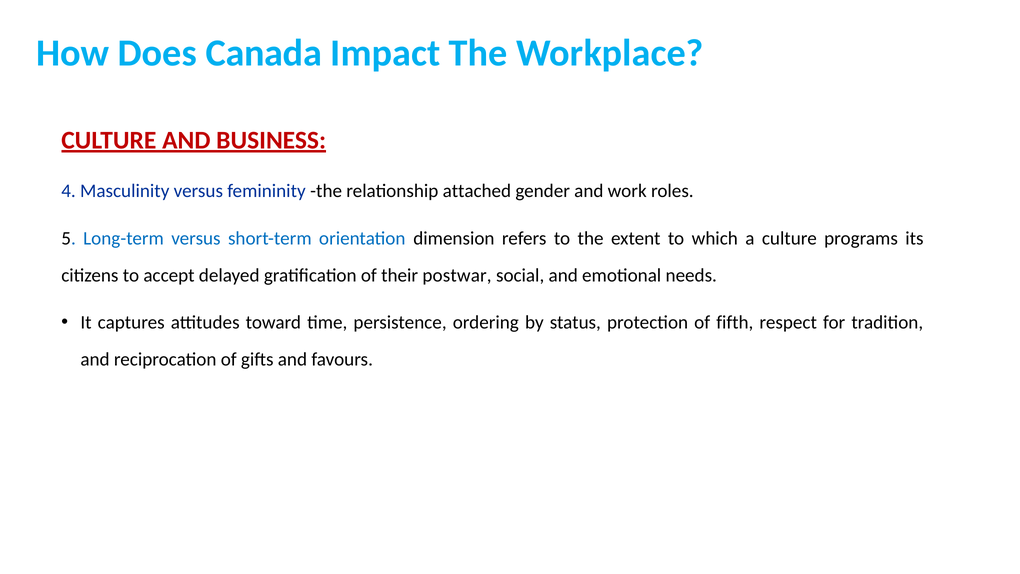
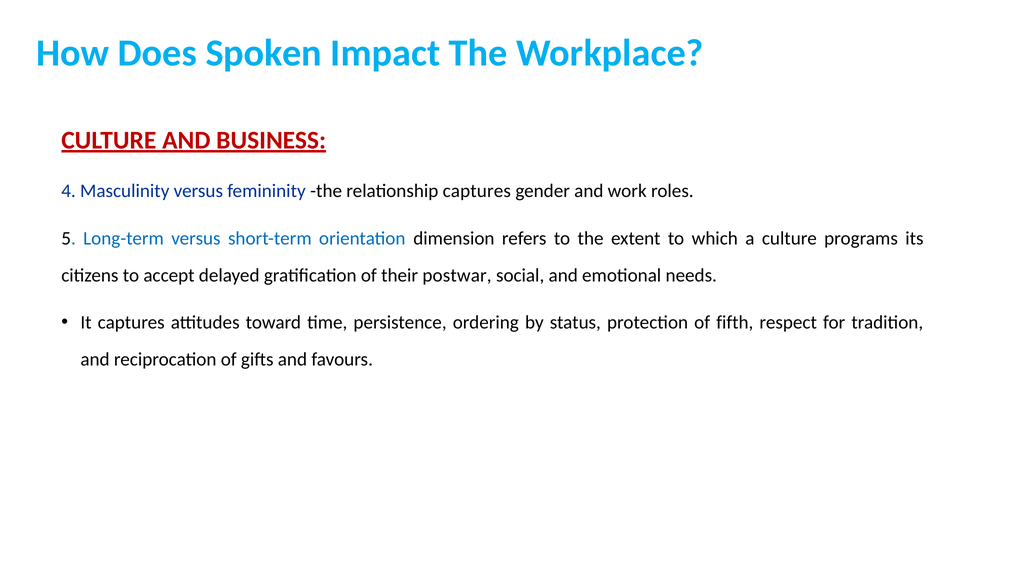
Canada: Canada -> Spoken (264, 53)
relationship attached: attached -> captures (477, 191)
